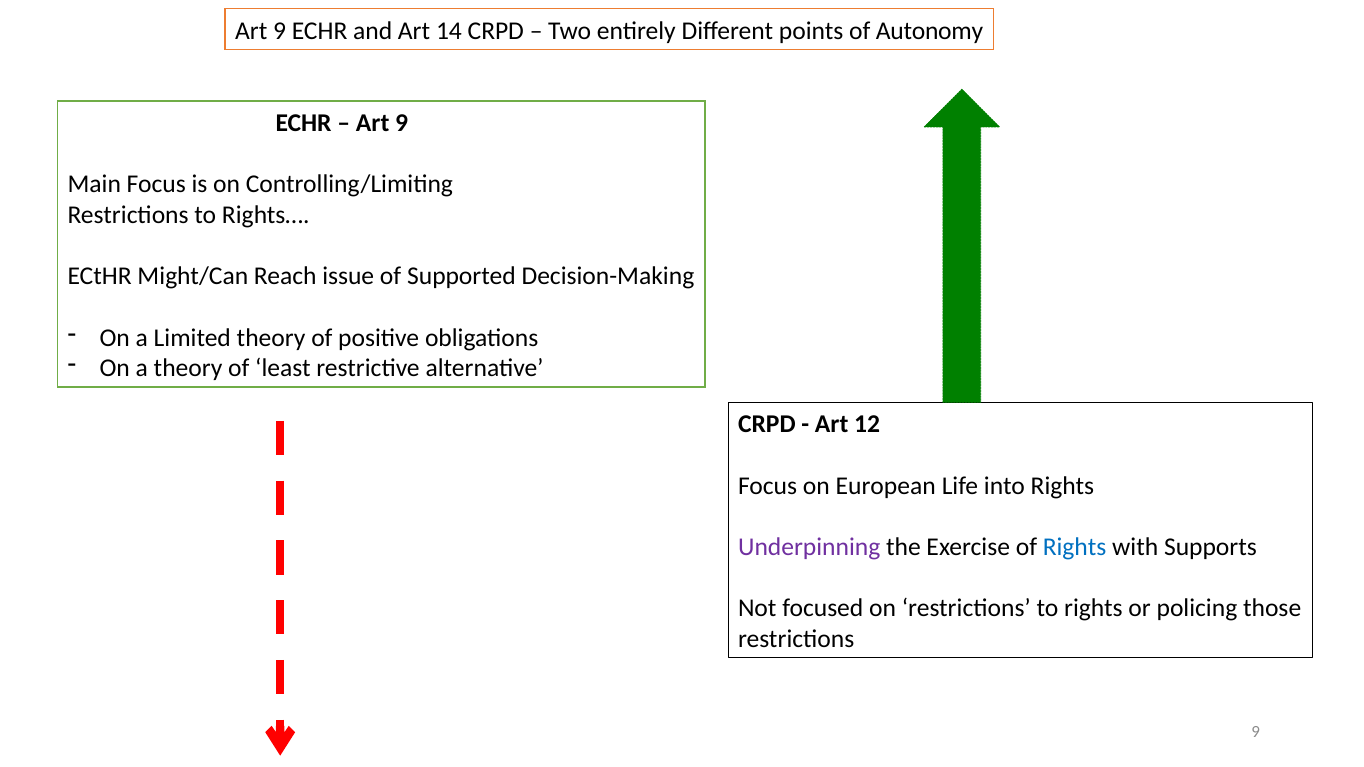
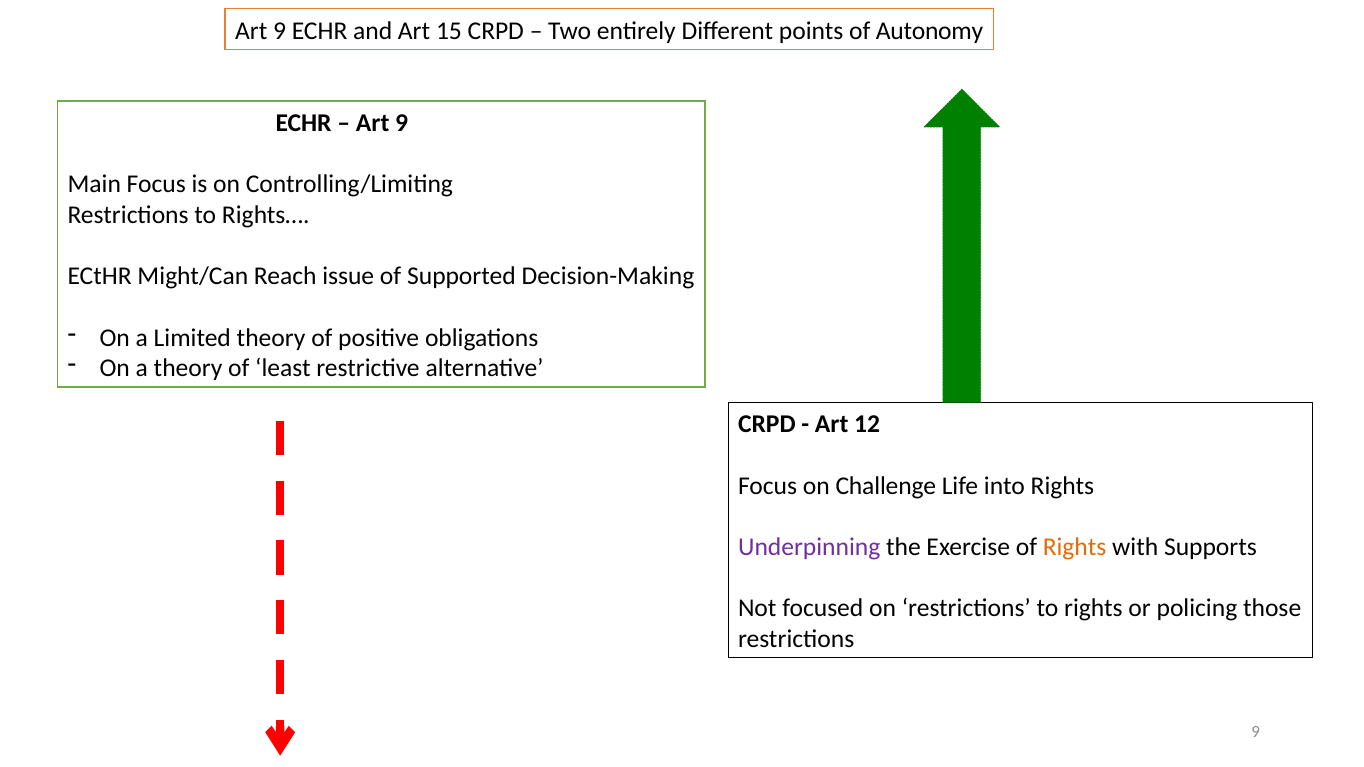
14: 14 -> 15 (449, 31)
European: European -> Challenge (886, 486)
Rights colour: blue -> orange (1075, 547)
